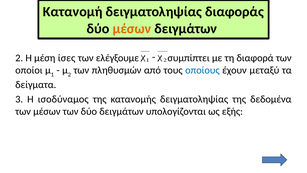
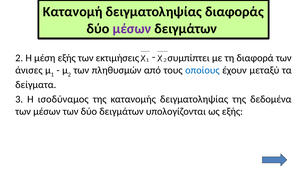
μέσων colour: orange -> purple (132, 29)
μέση ίσες: ίσες -> εξής (67, 58)
ελέγξουμε: ελέγξουμε -> εκτιμήσεις (117, 58)
οποίοι: οποίοι -> άνισες (29, 70)
